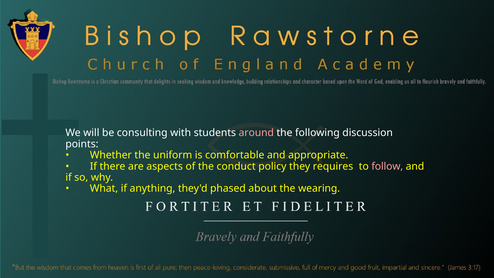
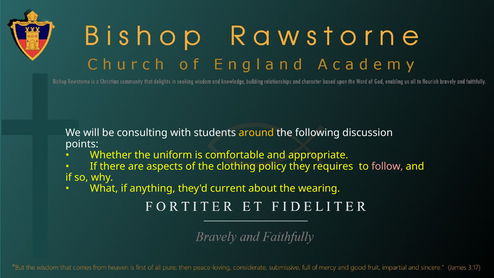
around colour: pink -> yellow (256, 133)
conduct: conduct -> clothing (236, 166)
phased: phased -> current (228, 188)
